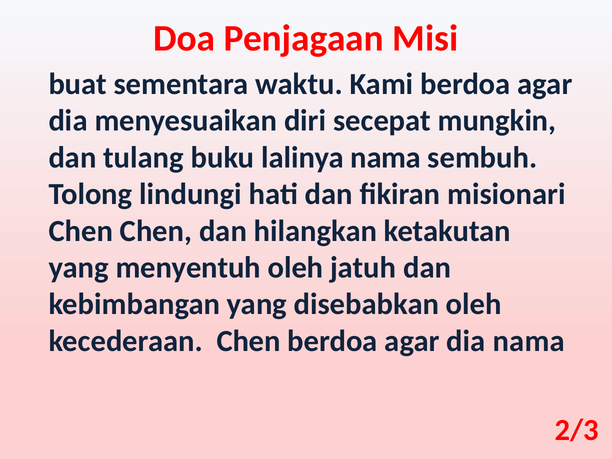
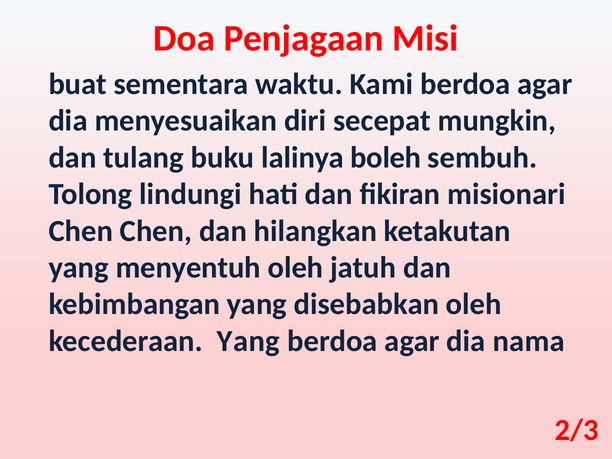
lalinya nama: nama -> boleh (386, 158)
kecederaan Chen: Chen -> Yang (248, 341)
